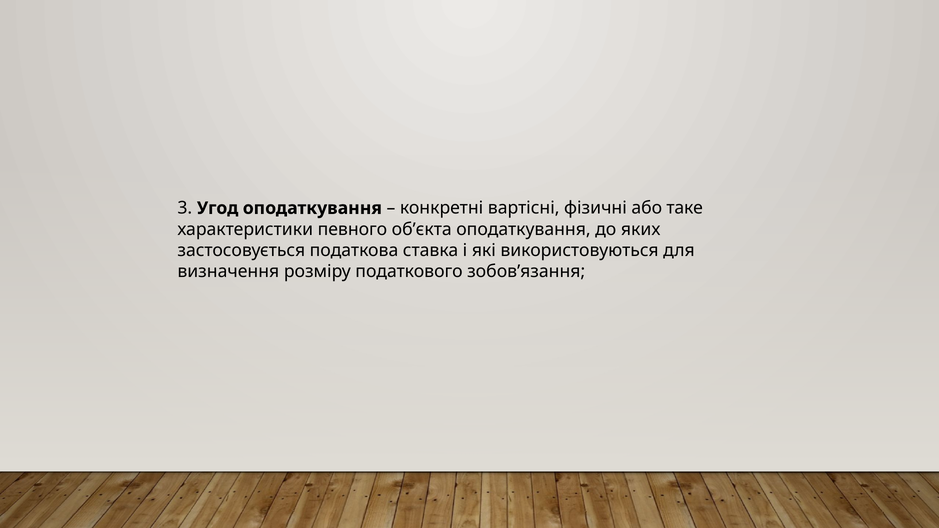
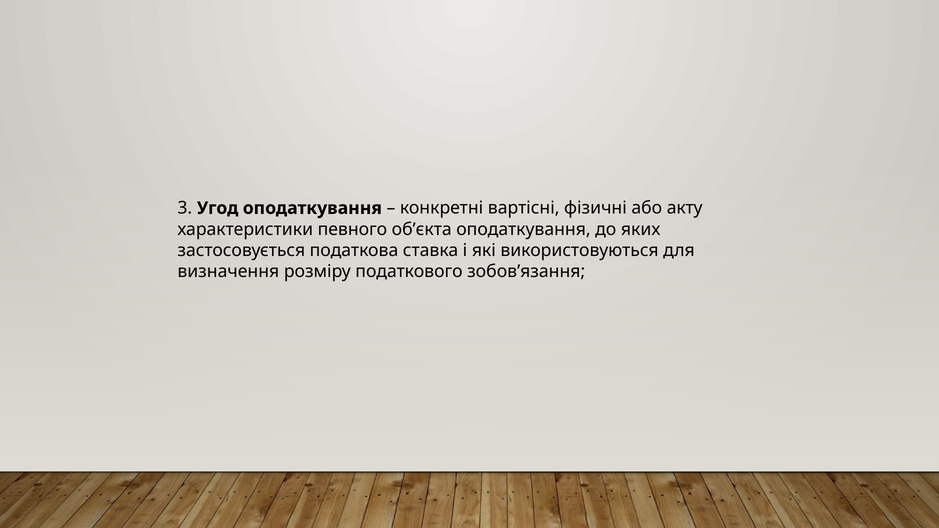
таке: таке -> акту (685, 208)
